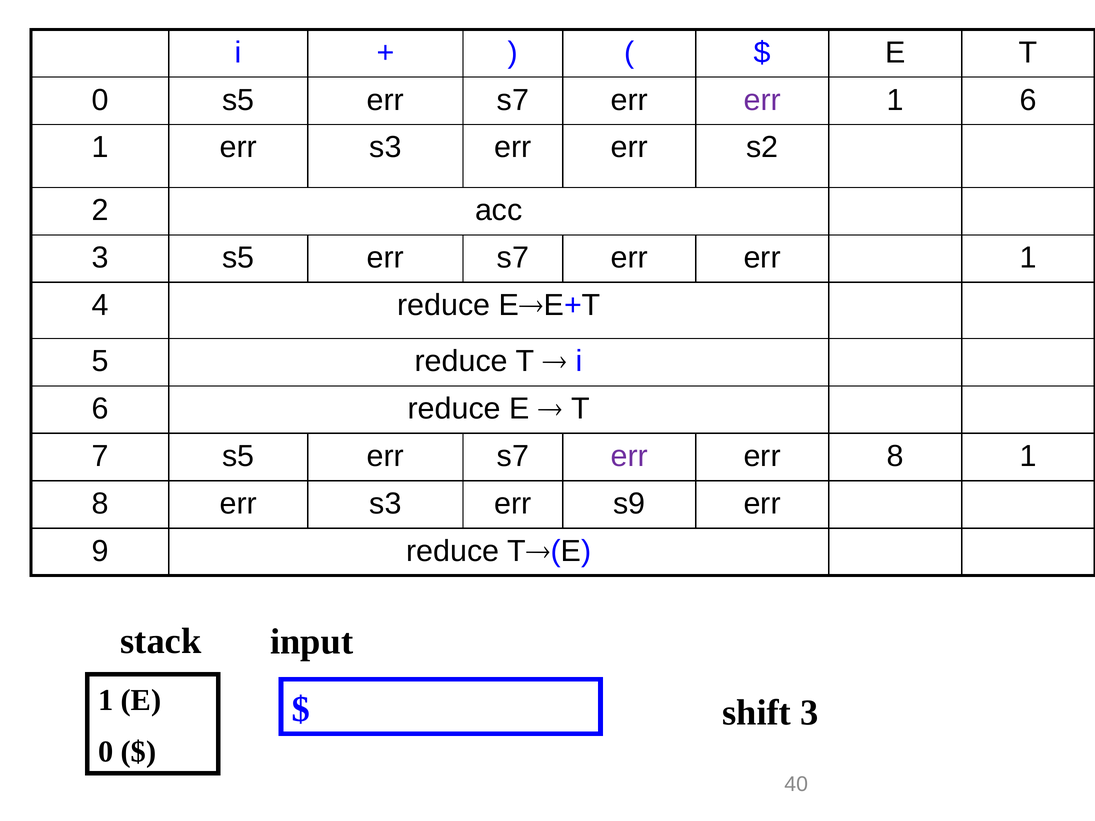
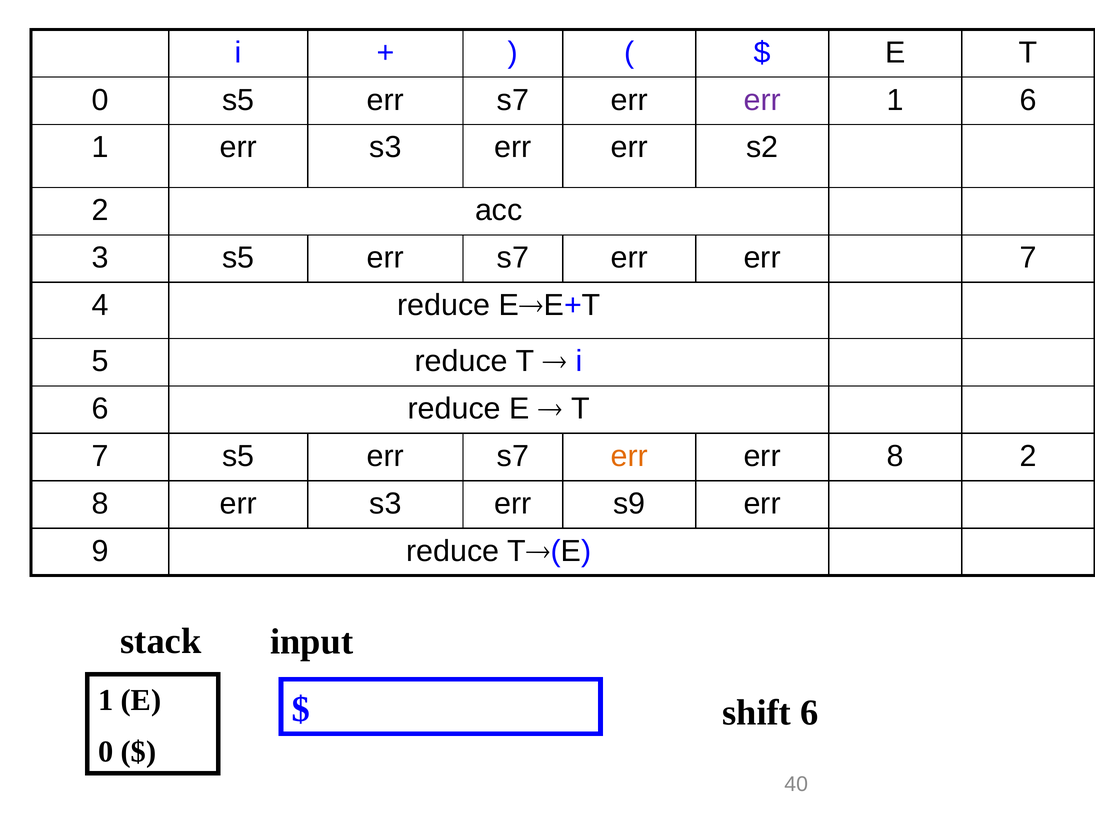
1: 1 -> 7 (1028, 258)
err colour: purple -> orange (629, 456)
8 1: 1 -> 2 (1028, 456)
shift 3: 3 -> 6 (809, 713)
